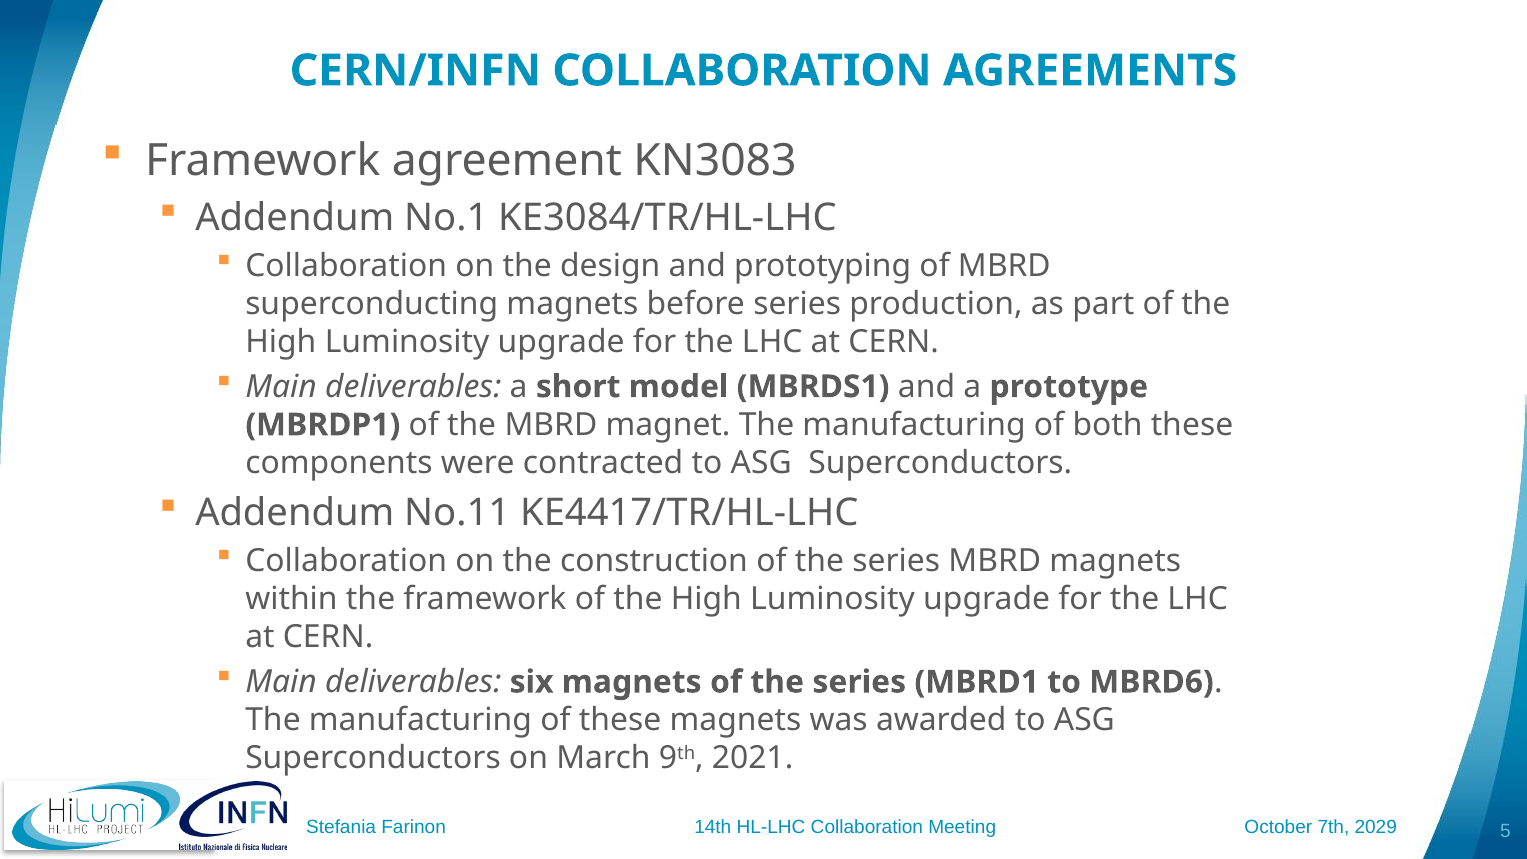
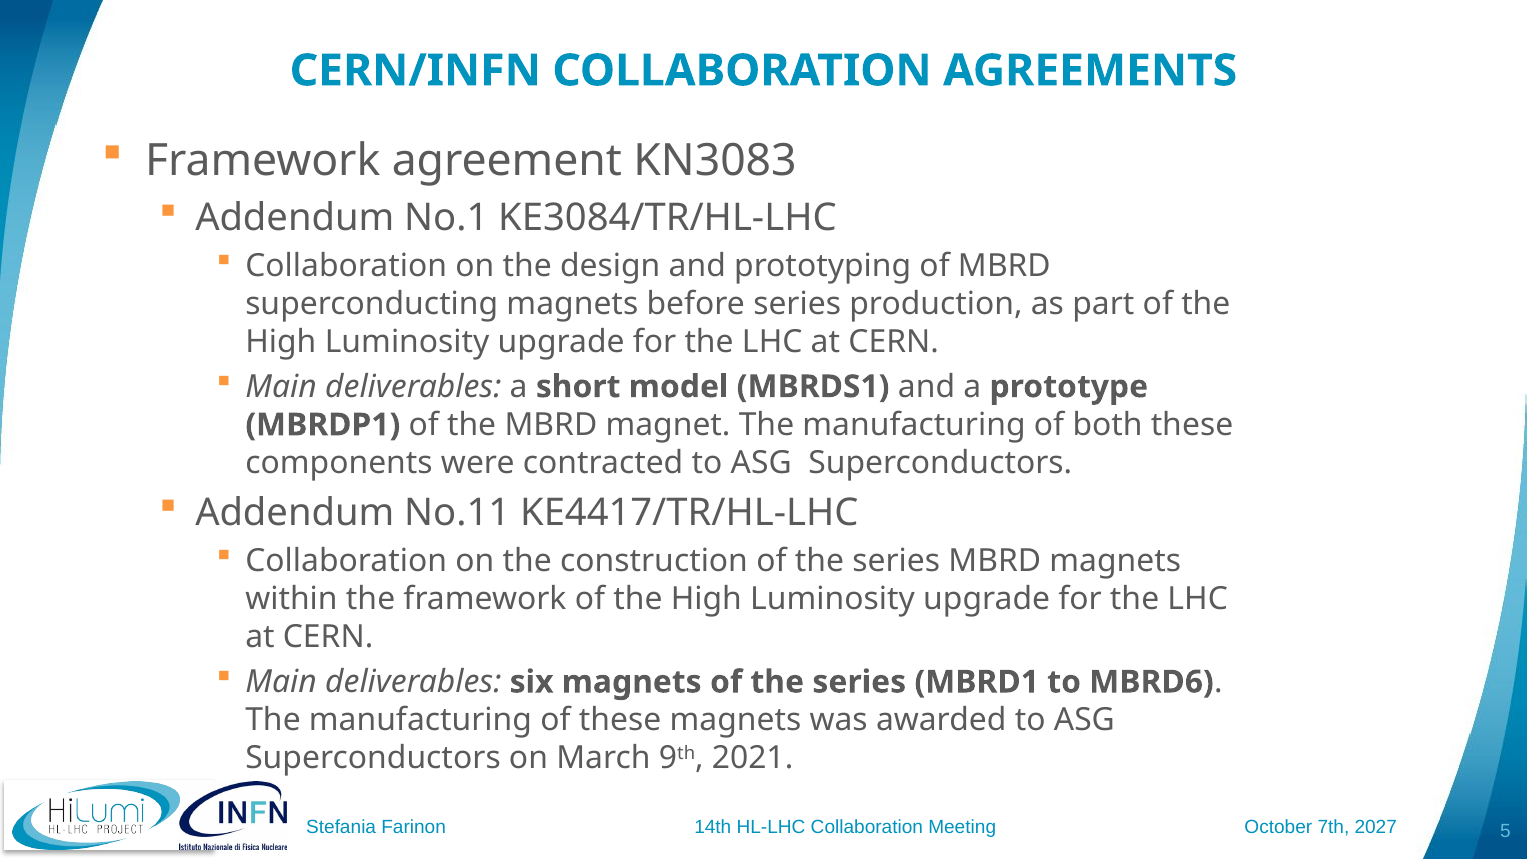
2029: 2029 -> 2027 (1376, 827)
